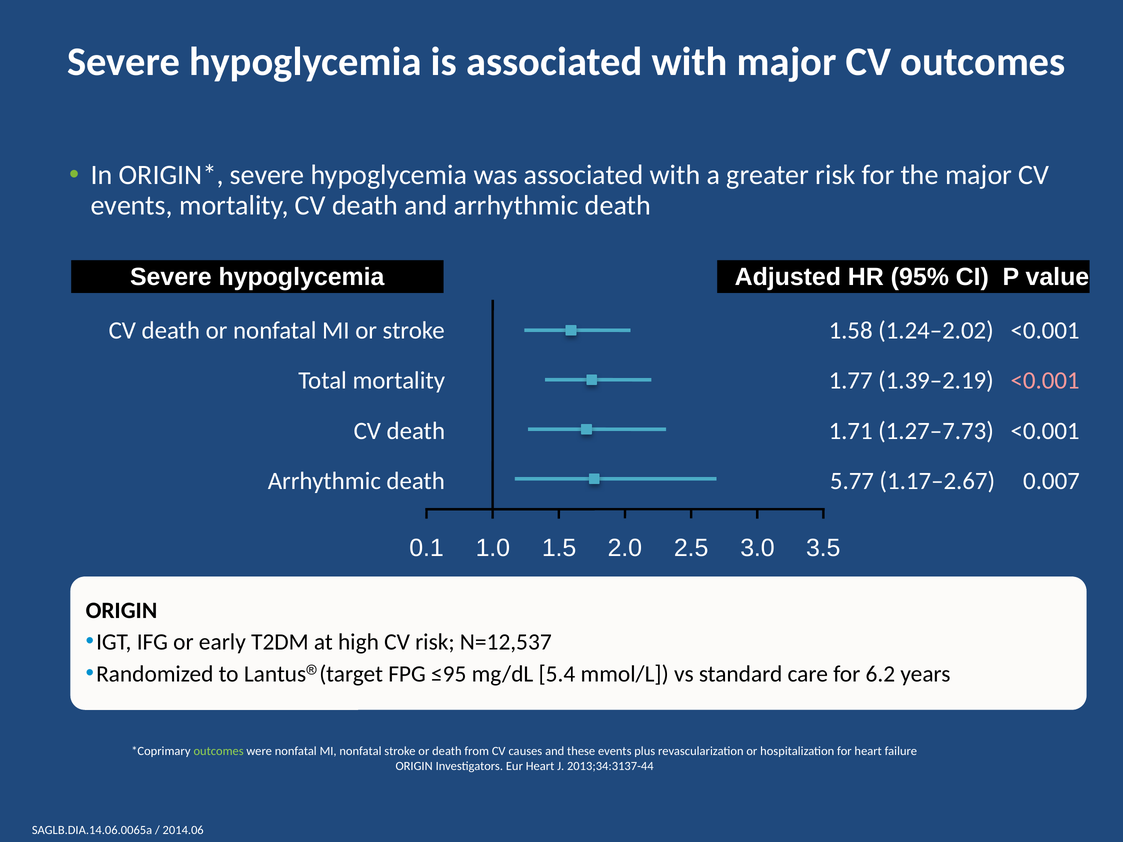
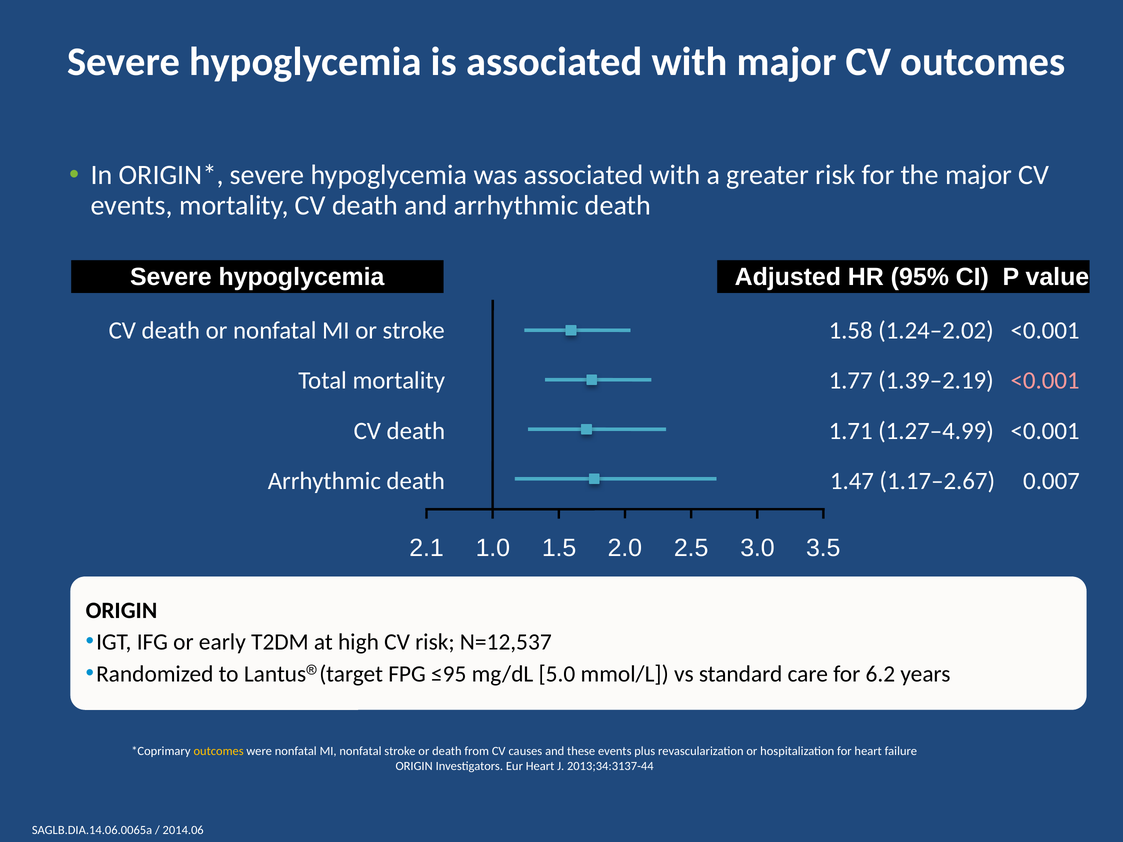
1.27–7.73: 1.27–7.73 -> 1.27–4.99 (936, 431)
5.77: 5.77 -> 1.47 (852, 481)
0.1: 0.1 -> 2.1 (427, 548)
5.4: 5.4 -> 5.0 (557, 674)
outcomes colour: light green -> yellow (219, 751)
